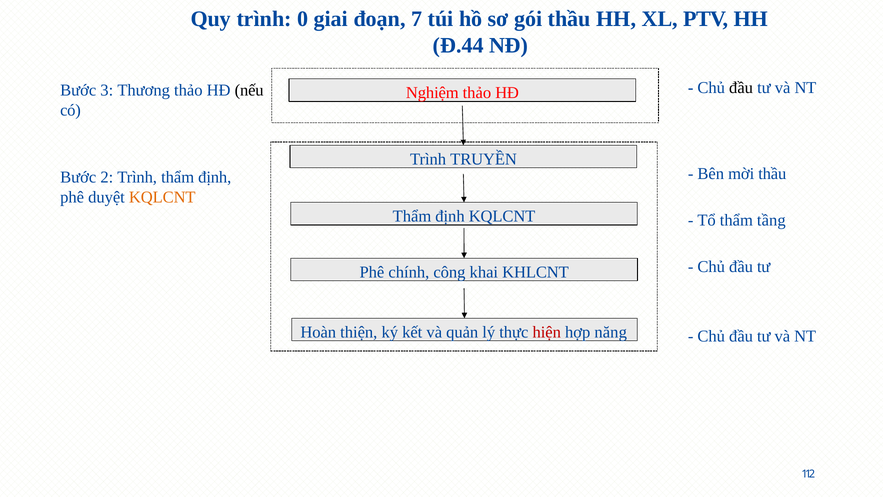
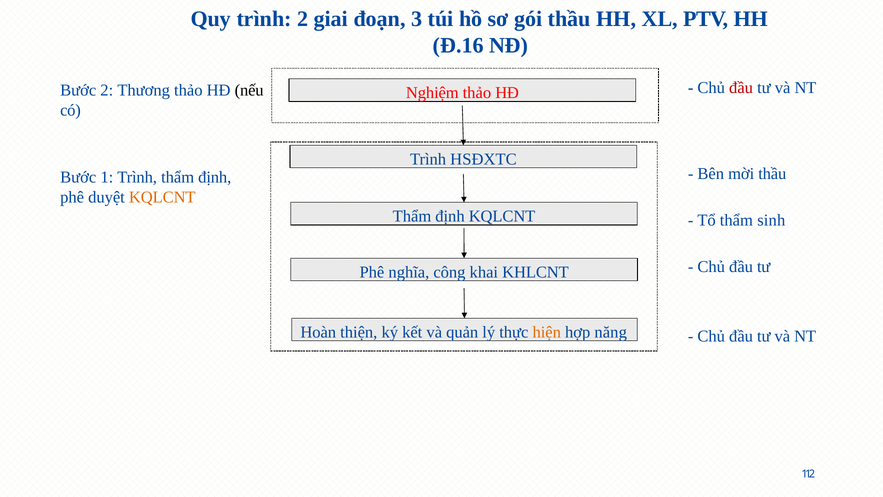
trình 0: 0 -> 2 (303, 19)
7: 7 -> 3 (417, 19)
Đ.44: Đ.44 -> Đ.16 (458, 46)
đầu colour: black -> red (741, 88)
Bước 3: 3 -> 2 (107, 90)
TRUYỀN: TRUYỀN -> HSĐXTC (483, 159)
2: 2 -> 1 (107, 177)
tầng: tầng -> sinh (771, 220)
chính: chính -> nghĩa (409, 272)
hiện colour: red -> orange (547, 332)
